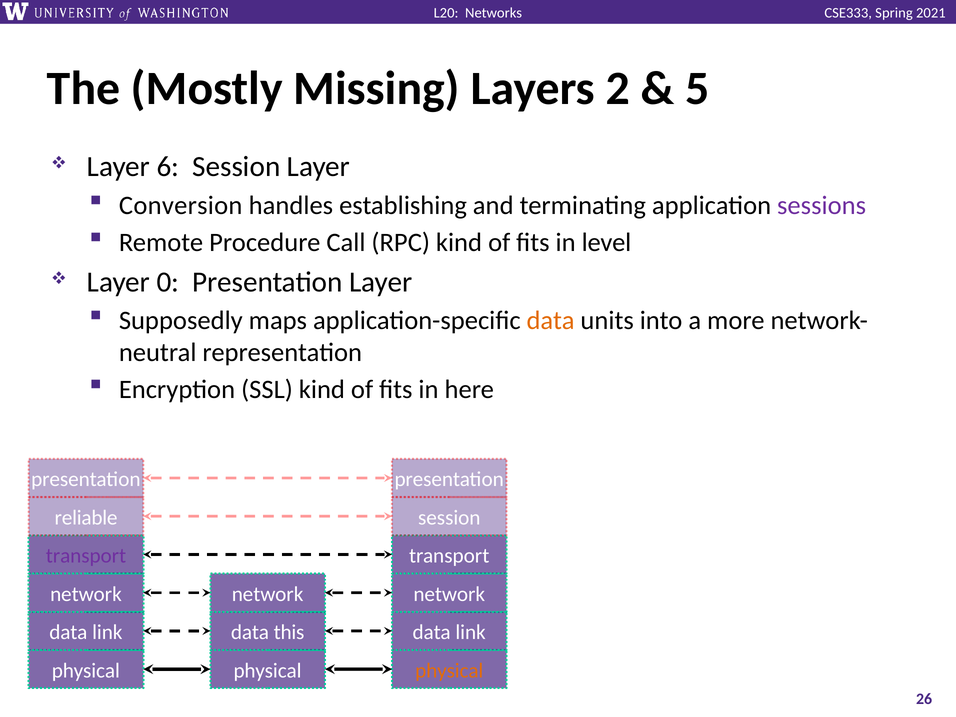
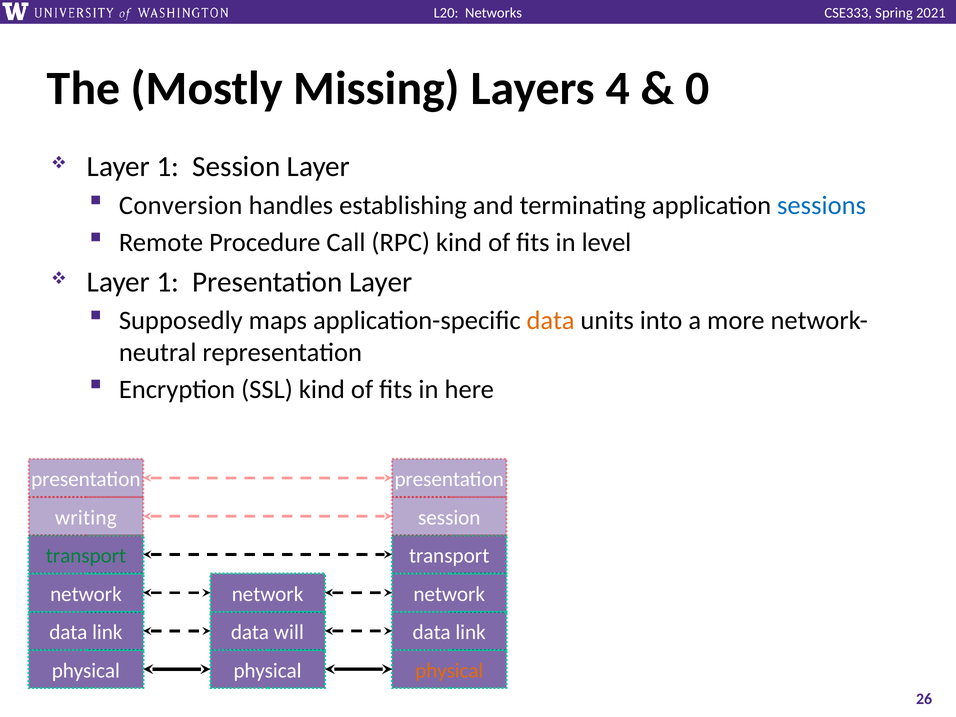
2: 2 -> 4 (618, 89)
5: 5 -> 0 (697, 89)
6: 6 -> 1 (168, 167)
sessions colour: purple -> blue (822, 205)
0: 0 -> 1 (168, 282)
reliable: reliable -> writing (86, 518)
transport colour: purple -> green (86, 556)
this: this -> will (289, 632)
